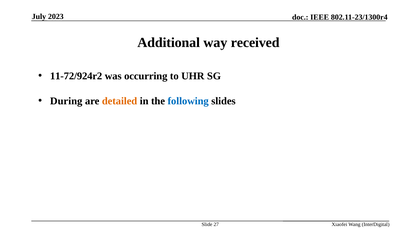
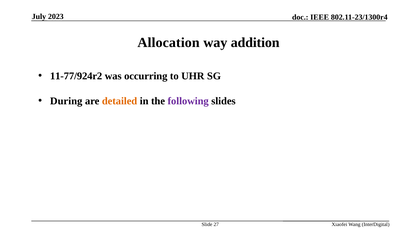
Additional: Additional -> Allocation (169, 43)
received: received -> addition (255, 43)
11-72/924r2: 11-72/924r2 -> 11-77/924r2 (76, 76)
following colour: blue -> purple (188, 101)
